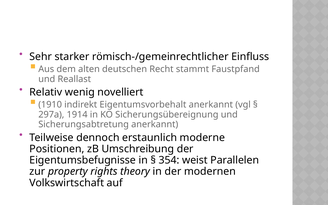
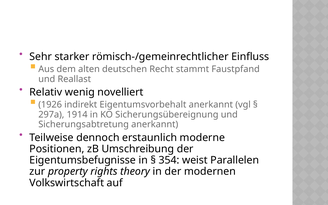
1910: 1910 -> 1926 (50, 105)
